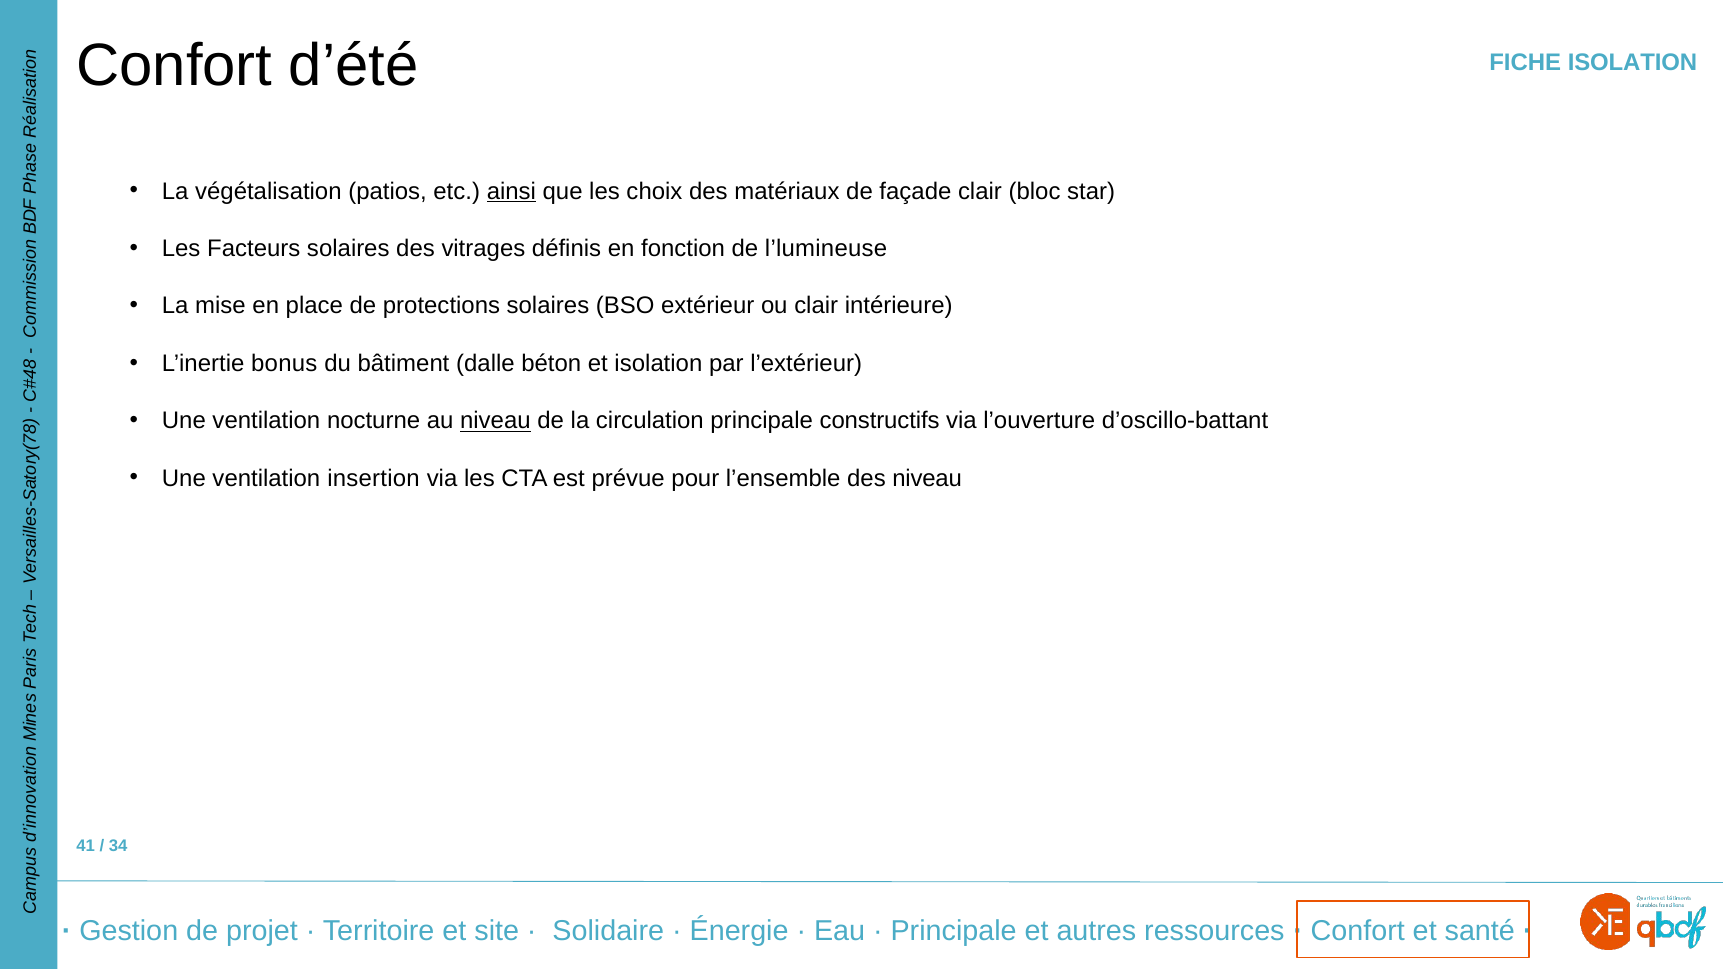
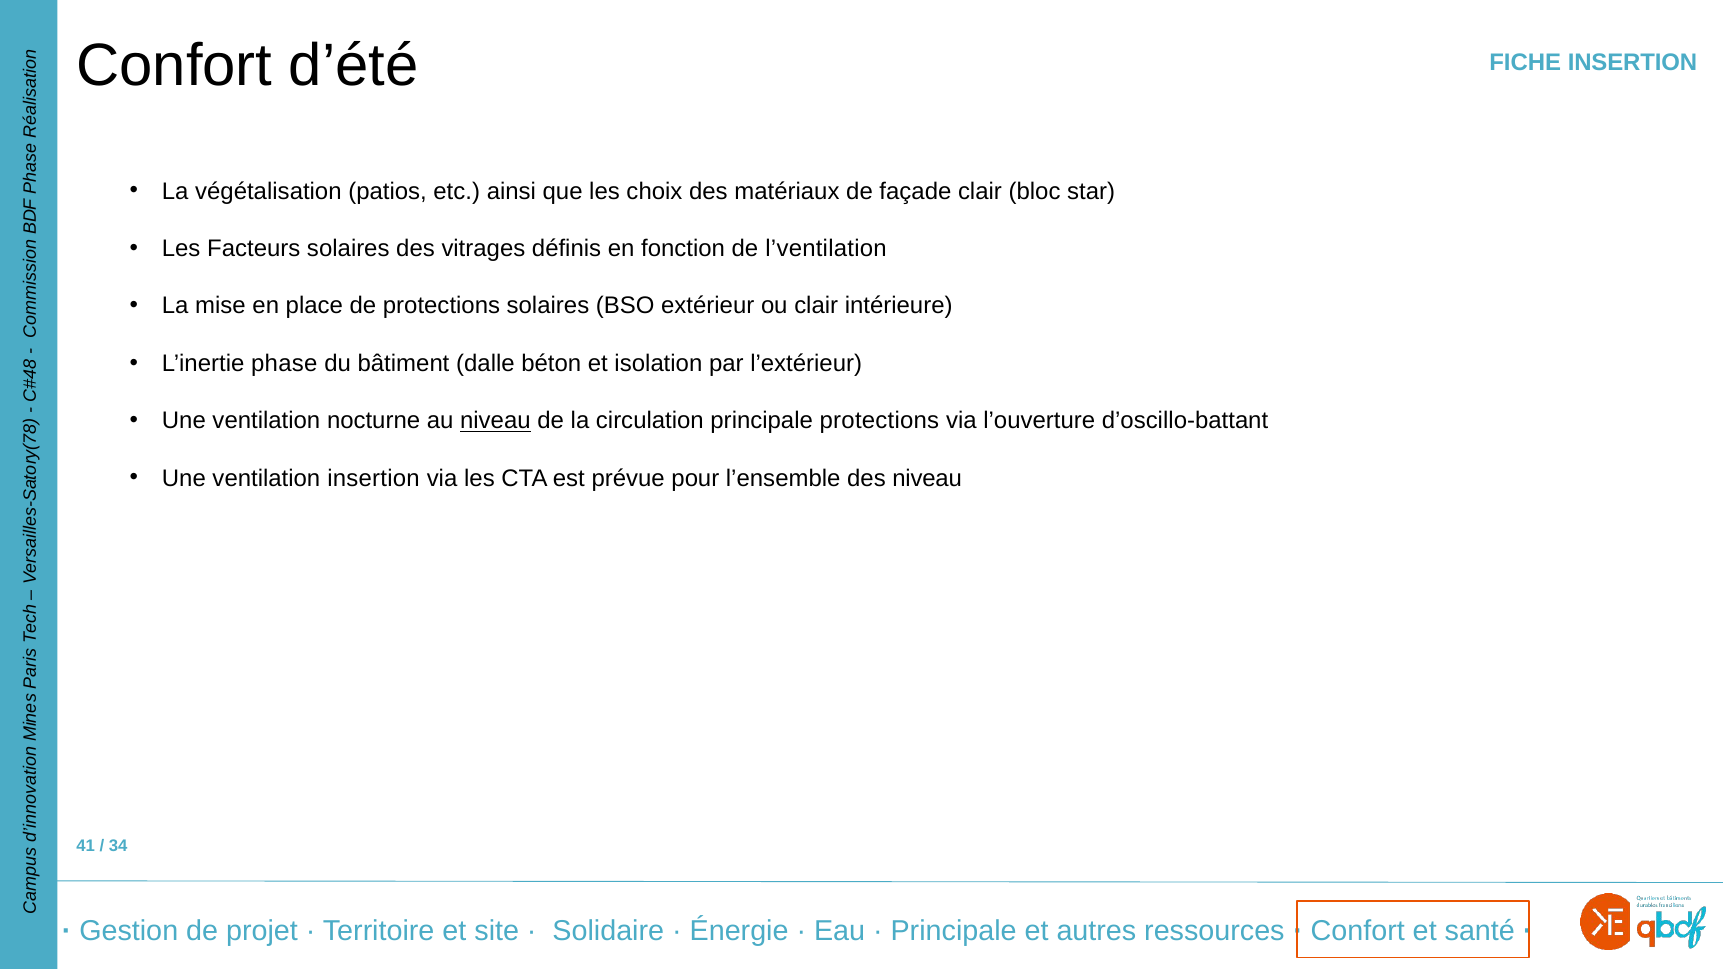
FICHE ISOLATION: ISOLATION -> INSERTION (1632, 62)
ainsi underline: present -> none (511, 191)
l’lumineuse: l’lumineuse -> l’ventilation (826, 249)
bonus: bonus -> phase (284, 364)
principale constructifs: constructifs -> protections (879, 421)
